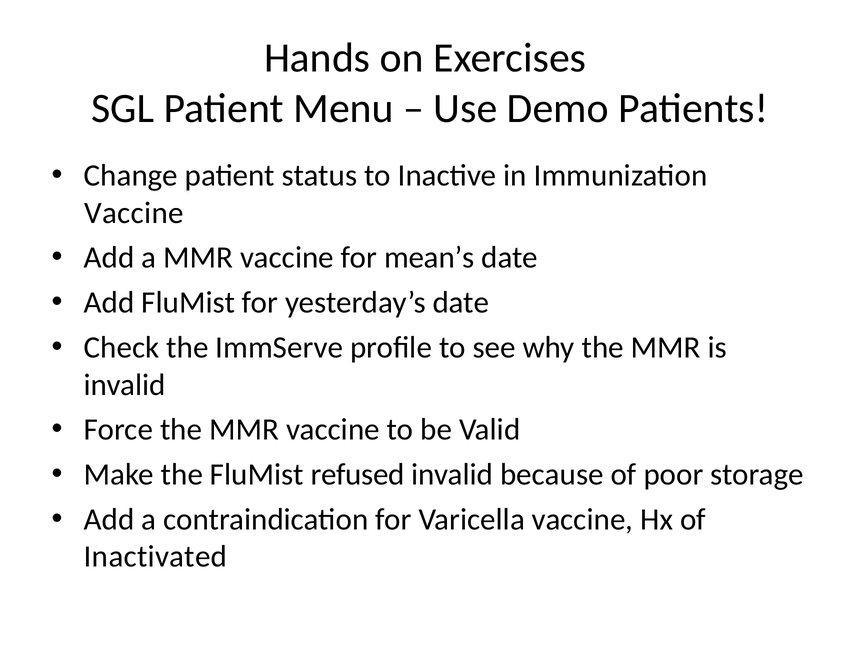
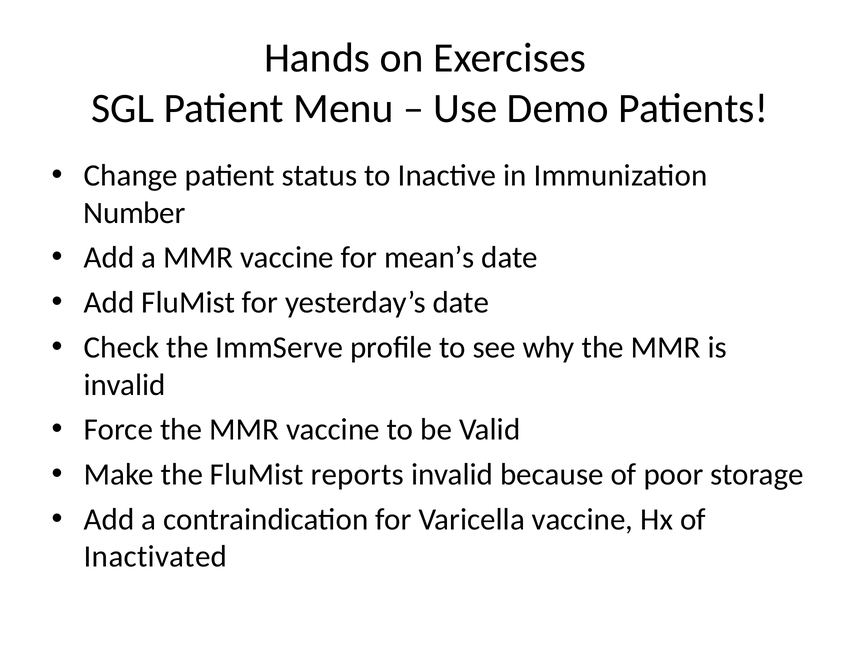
Vaccine: Vaccine -> Number (134, 213)
refused: refused -> reports (357, 475)
